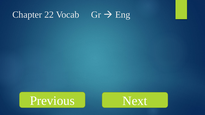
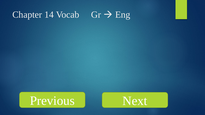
22: 22 -> 14 (49, 15)
